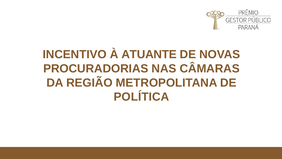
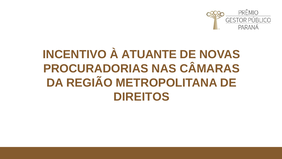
POLÍTICA: POLÍTICA -> DIREITOS (141, 97)
